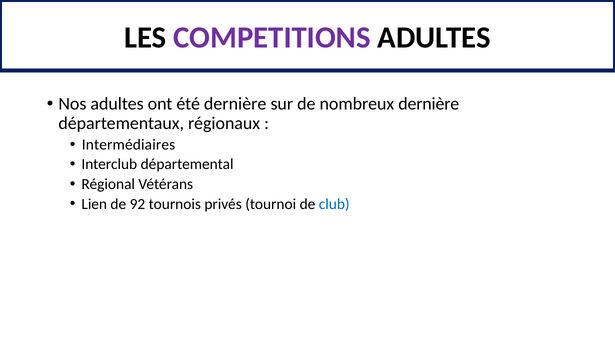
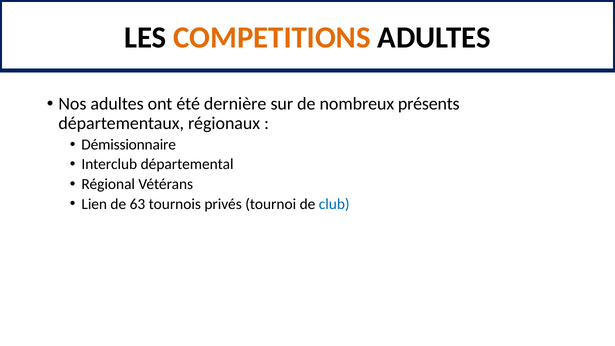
COMPETITIONS colour: purple -> orange (272, 37)
nombreux dernière: dernière -> présents (429, 104)
Intermédiaires: Intermédiaires -> Démissionnaire (129, 145)
92: 92 -> 63 (137, 204)
